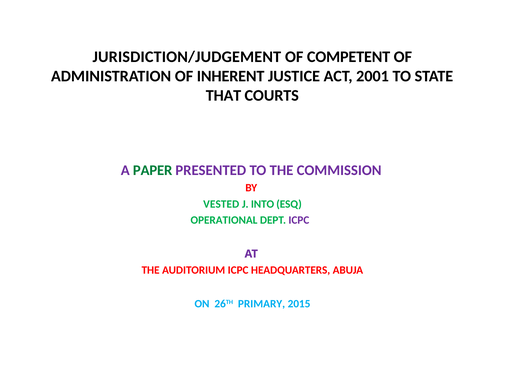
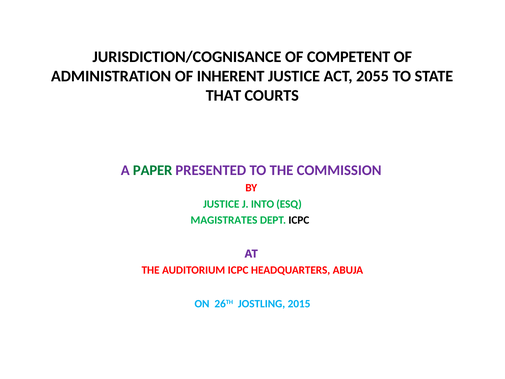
JURISDICTION/JUDGEMENT: JURISDICTION/JUDGEMENT -> JURISDICTION/COGNISANCE (187, 57)
2001: 2001 -> 2055 (372, 76)
VESTED: VESTED -> JUSTICE (221, 204)
OPERATIONAL: OPERATIONAL -> MAGISTRATES (224, 220)
ICPC colour: purple -> black (299, 220)
PRIMARY: PRIMARY -> JOSTLING (262, 303)
